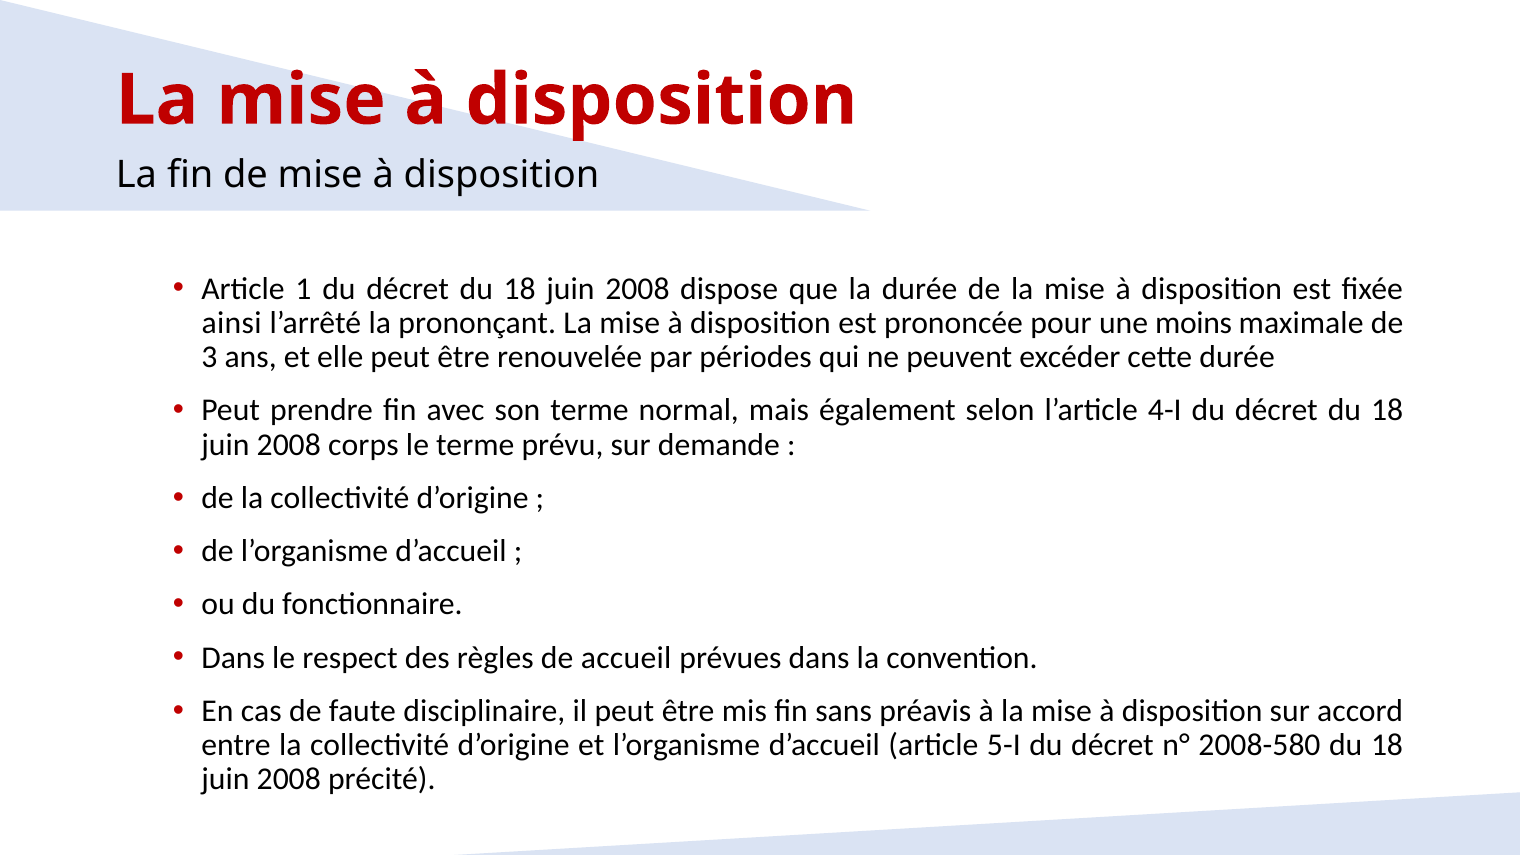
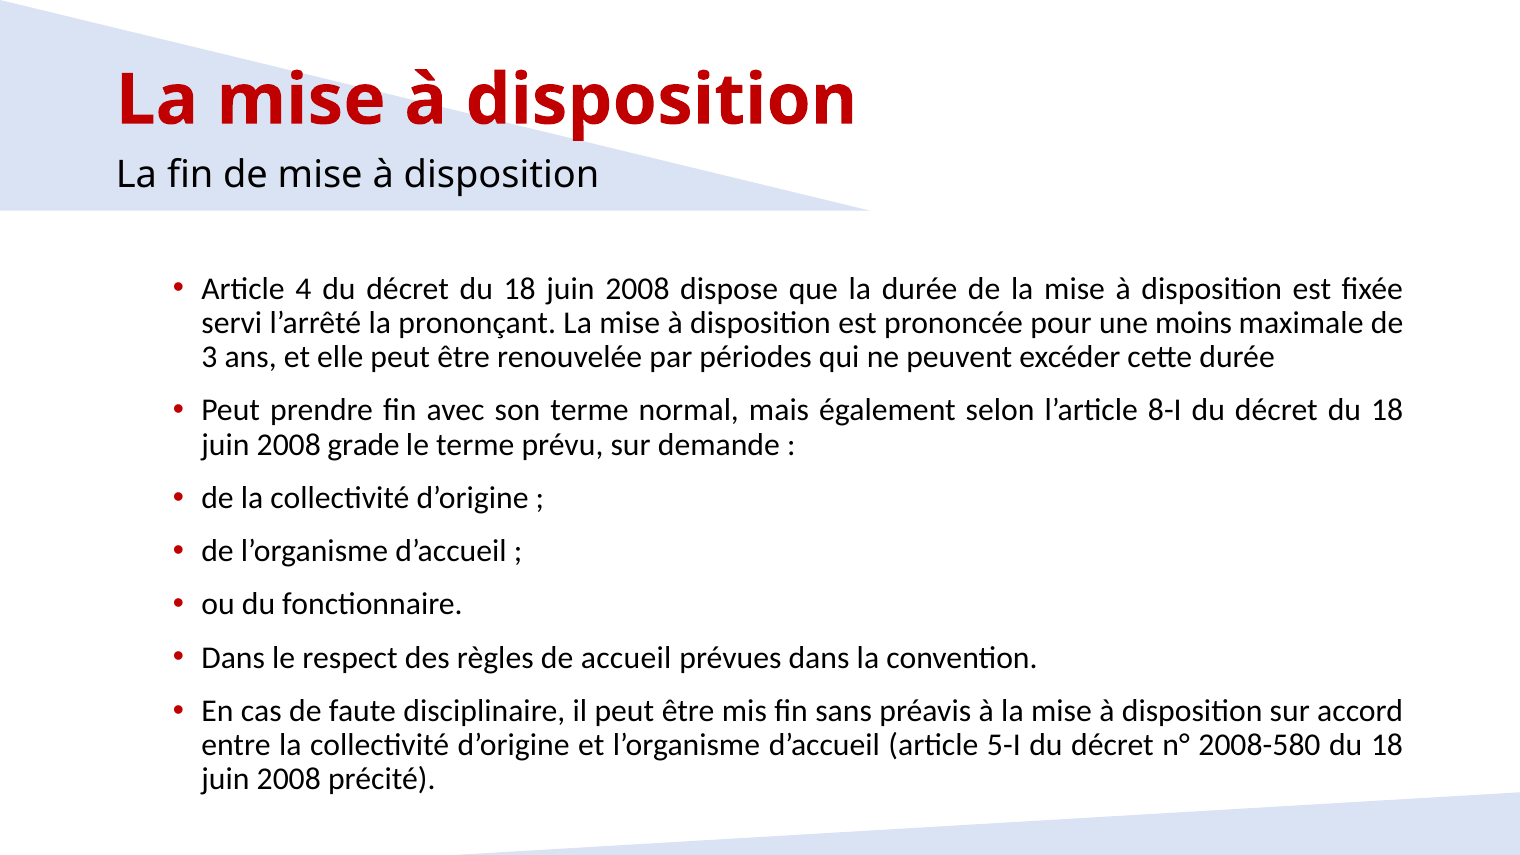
1: 1 -> 4 (303, 289)
ainsi: ainsi -> servi (232, 323)
4-I: 4-I -> 8-I (1165, 411)
corps: corps -> grade (364, 445)
